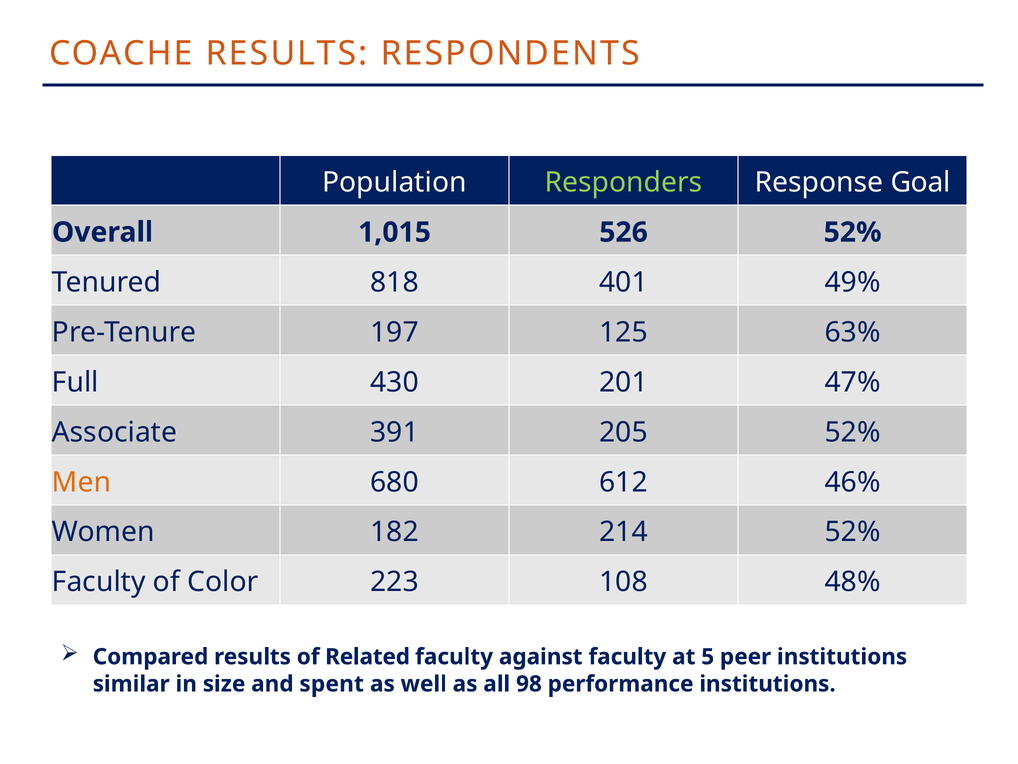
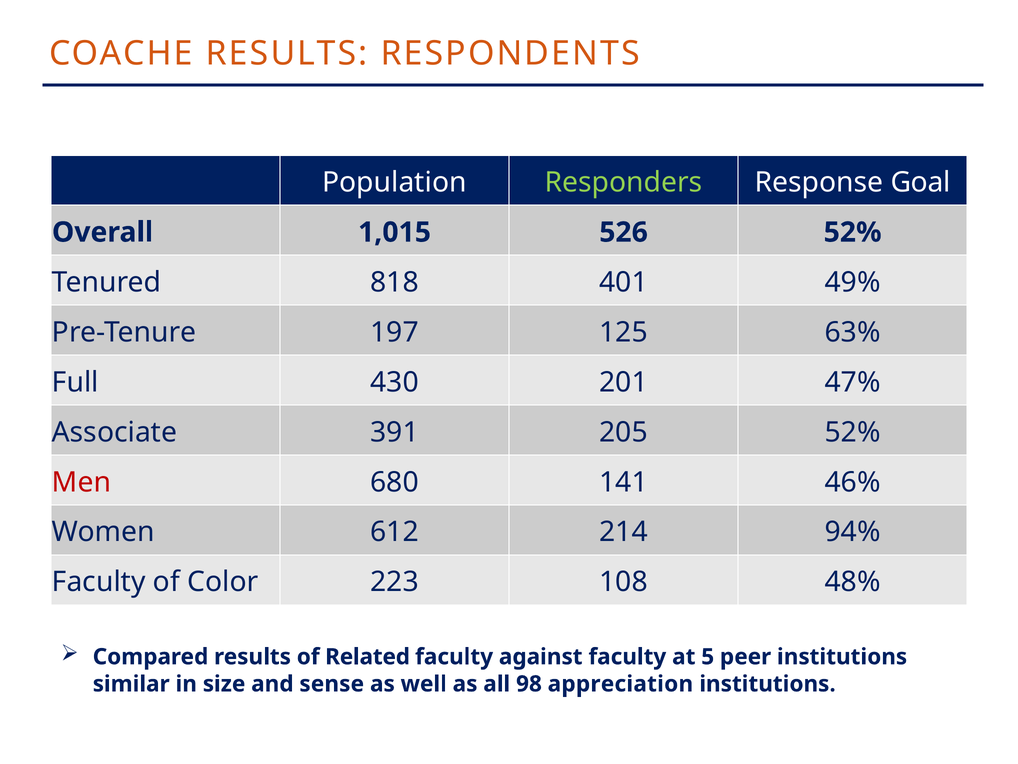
Men colour: orange -> red (81, 482)
612: 612 -> 141 (624, 482)
182: 182 -> 612 (395, 532)
214 52%: 52% -> 94% (853, 532)
spent: spent -> sense (332, 684)
performance: performance -> appreciation (620, 684)
